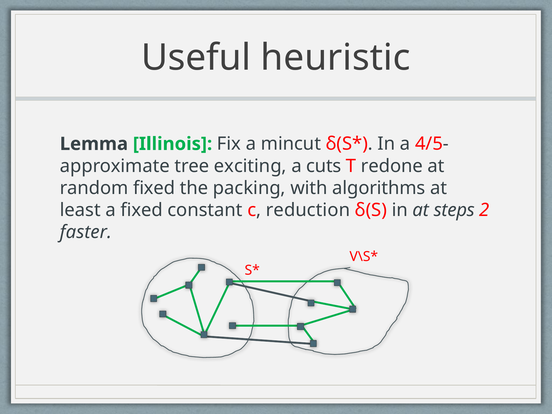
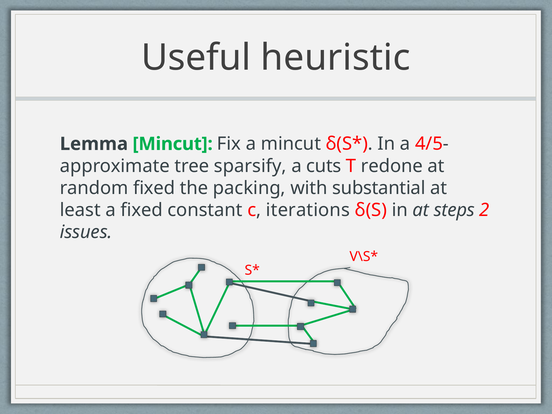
Lemma Illinois: Illinois -> Mincut (173, 144)
exciting: exciting -> sparsify (250, 166)
algorithms: algorithms -> substantial (379, 188)
reduction: reduction -> iterations (308, 210)
faster: faster -> issues (86, 232)
